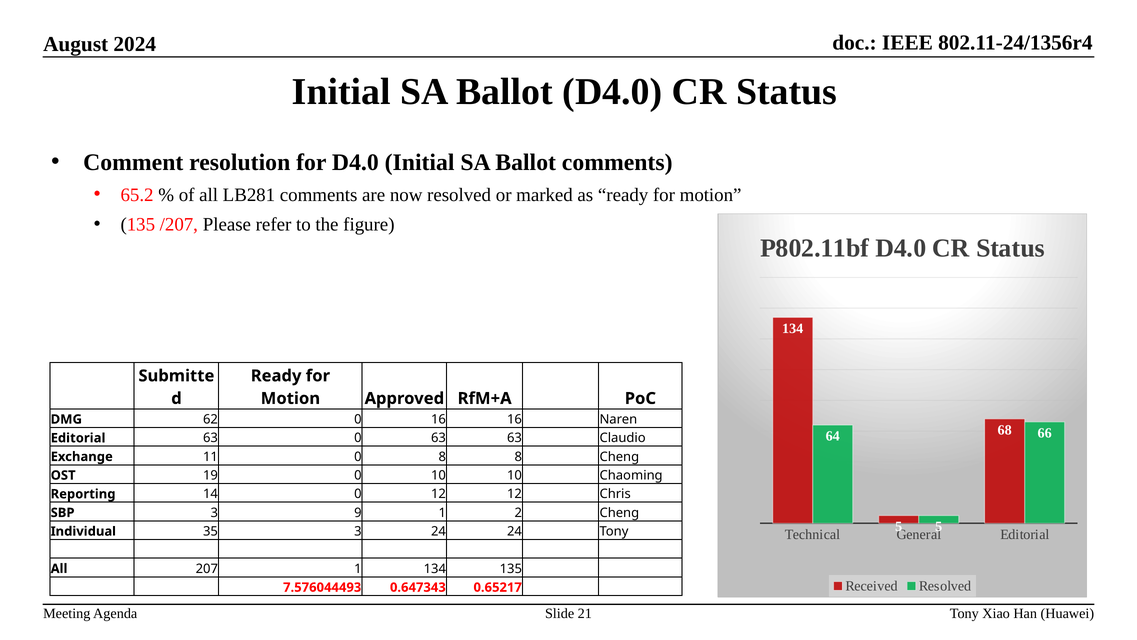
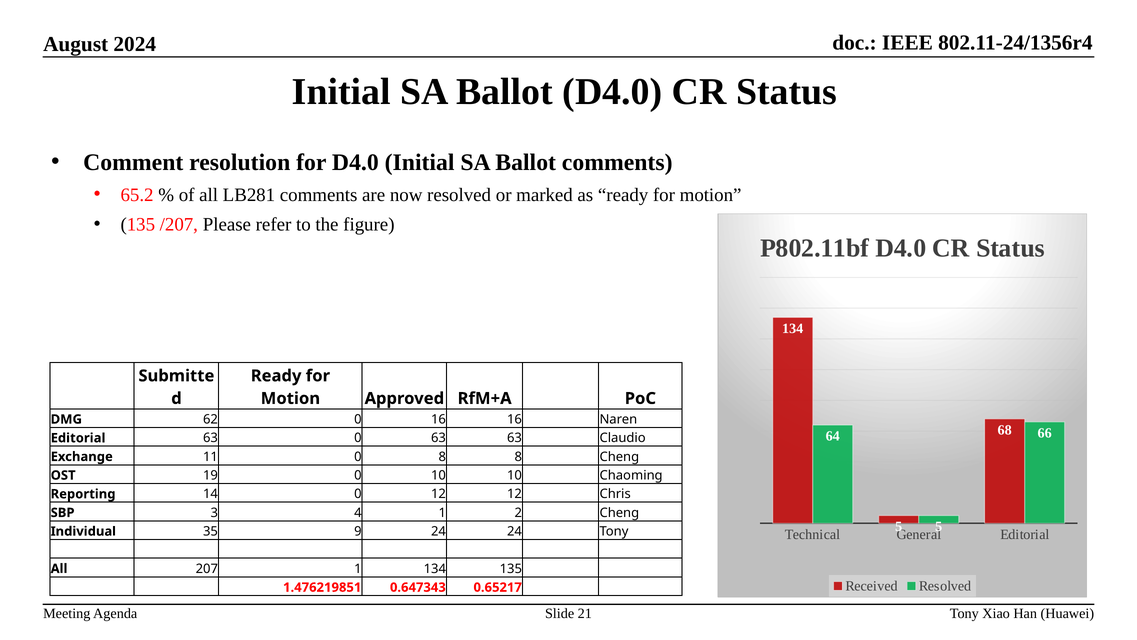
9: 9 -> 4 (358, 512)
35 3: 3 -> 9 (358, 531)
7.576044493: 7.576044493 -> 1.476219851 (322, 587)
